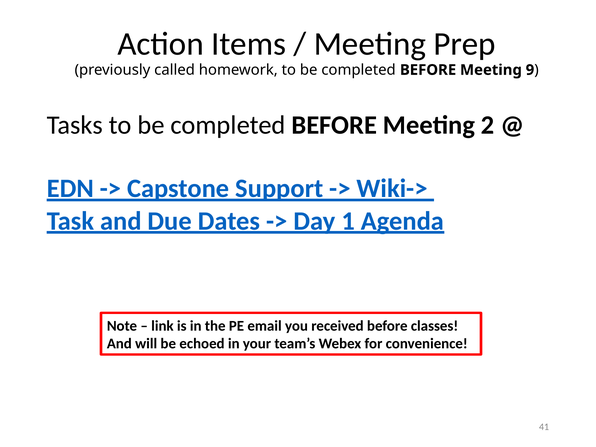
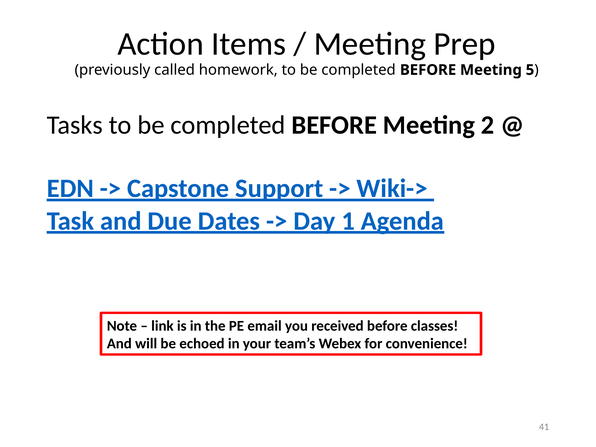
9: 9 -> 5 (530, 70)
